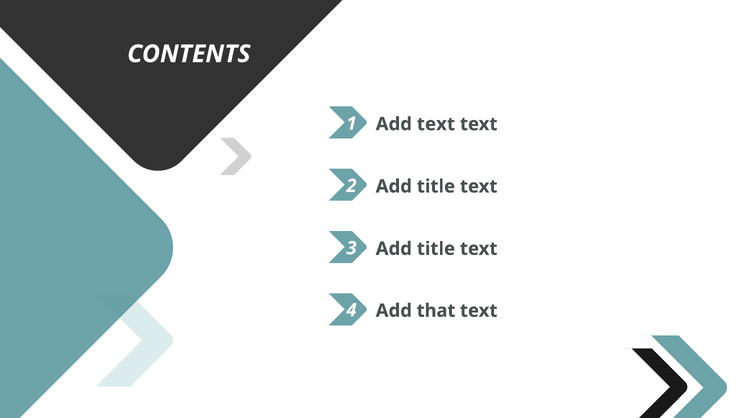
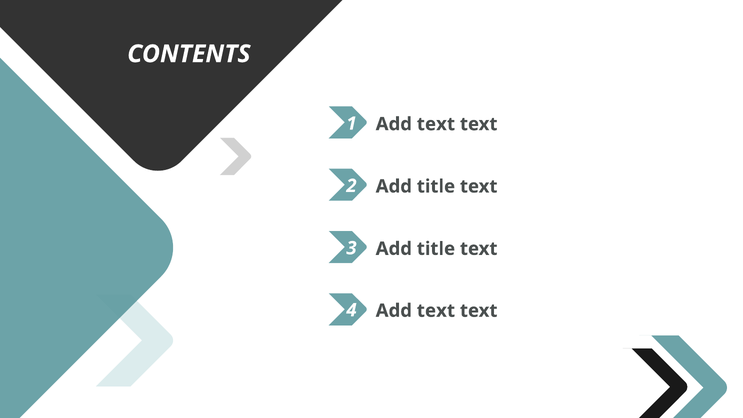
that: that -> text (436, 311)
